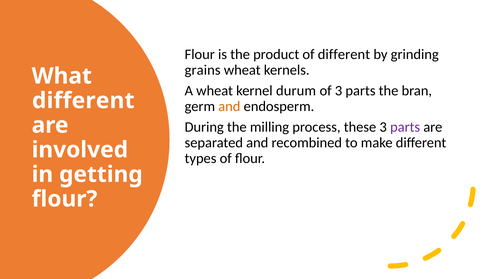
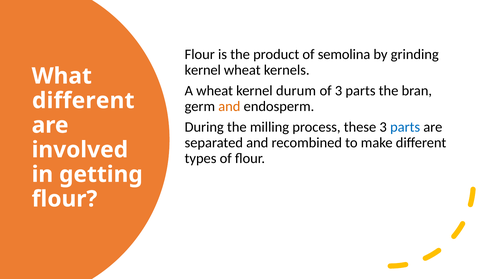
of different: different -> semolina (344, 54)
grains: grains -> kernel (203, 70)
parts colour: purple -> blue (405, 127)
